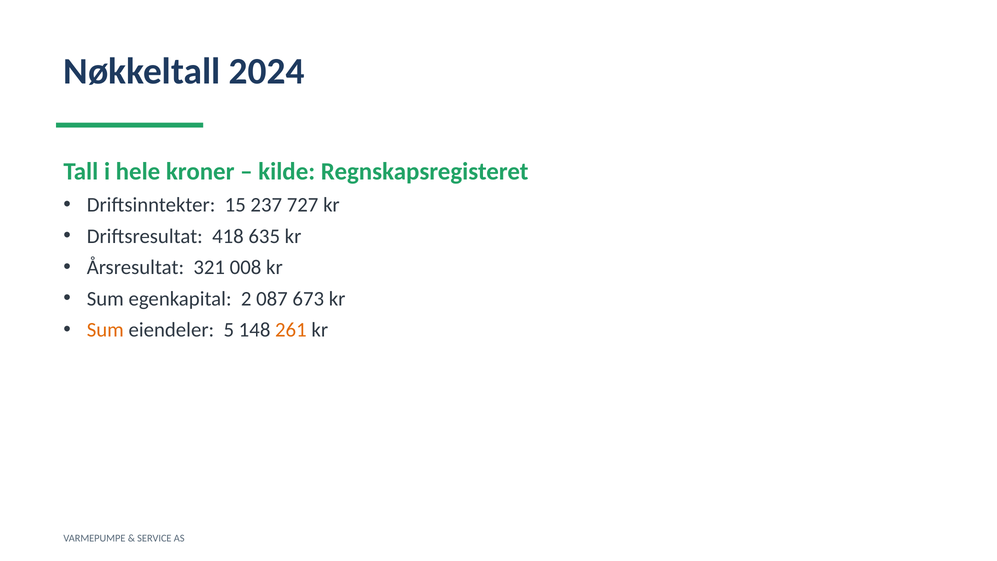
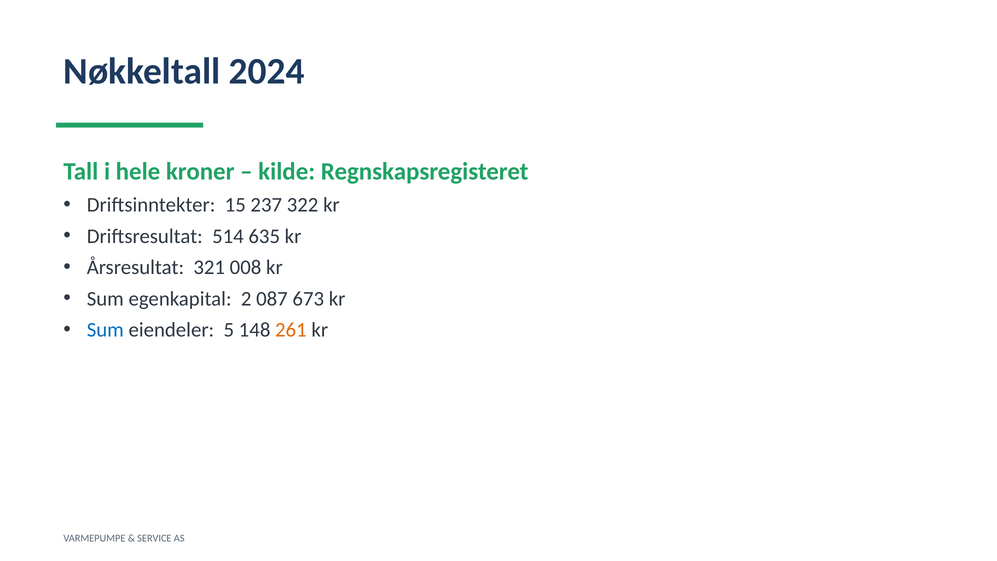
727: 727 -> 322 (303, 205)
418: 418 -> 514 (228, 236)
Sum colour: orange -> blue (105, 330)
